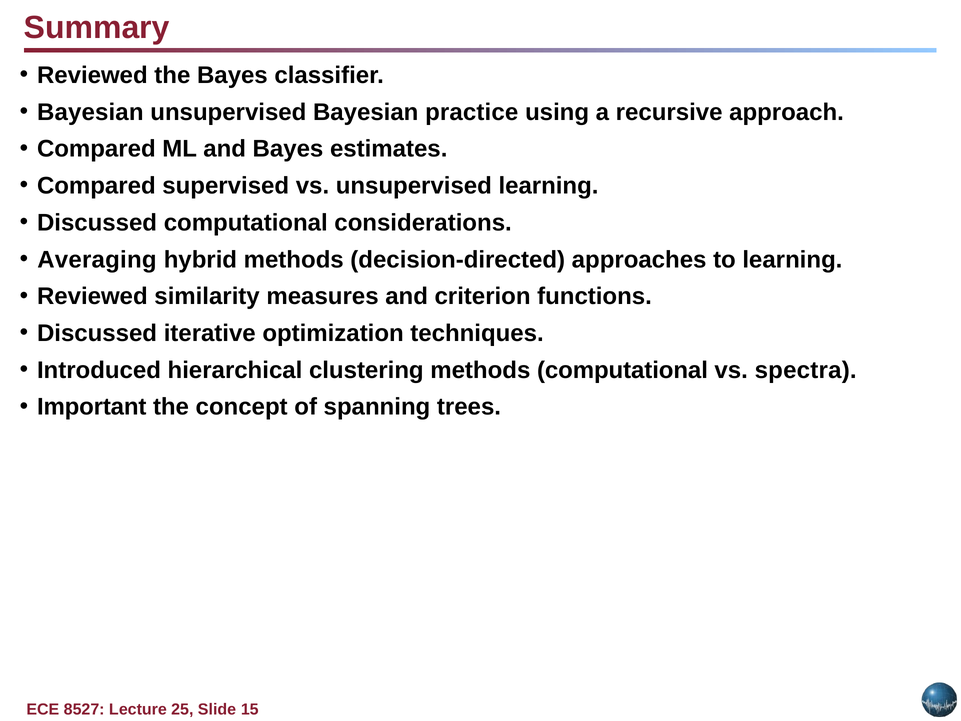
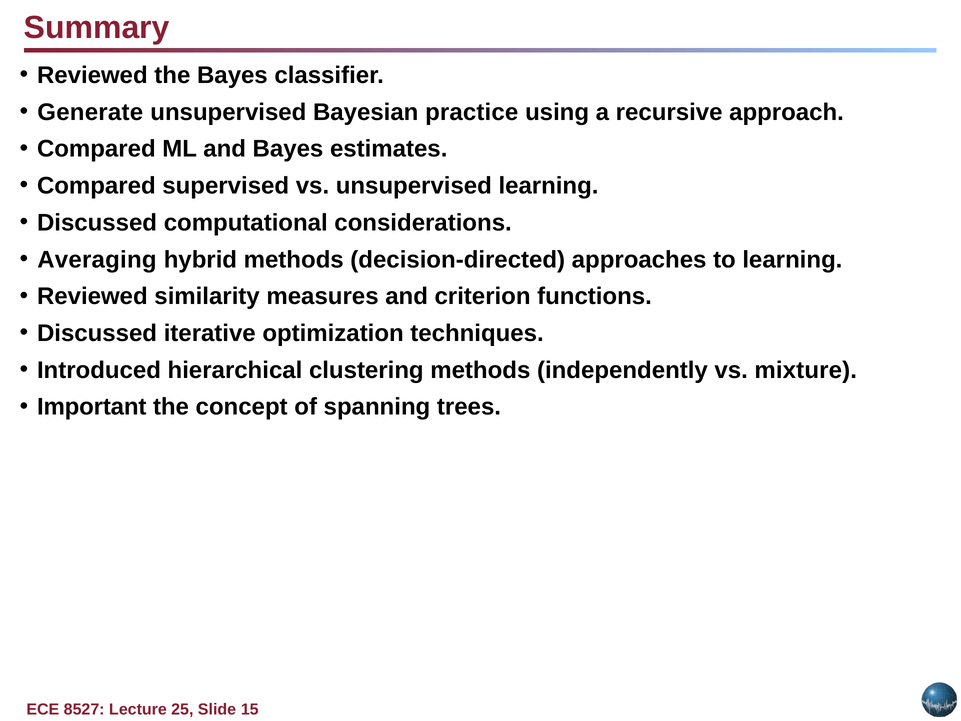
Bayesian: Bayesian -> Generate (90, 112)
methods computational: computational -> independently (622, 370)
spectra: spectra -> mixture (806, 370)
